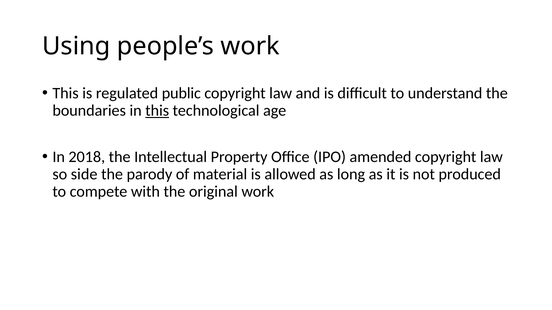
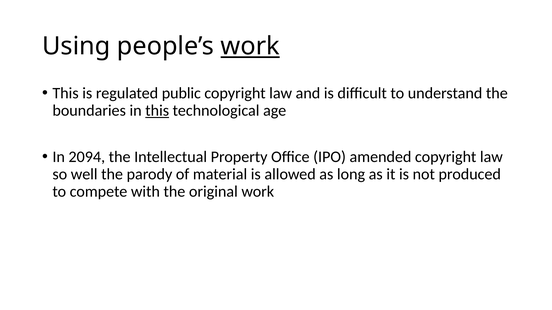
work underline: none -> present (250, 46)
2018: 2018 -> 2094 (87, 157)
side: side -> well (84, 174)
